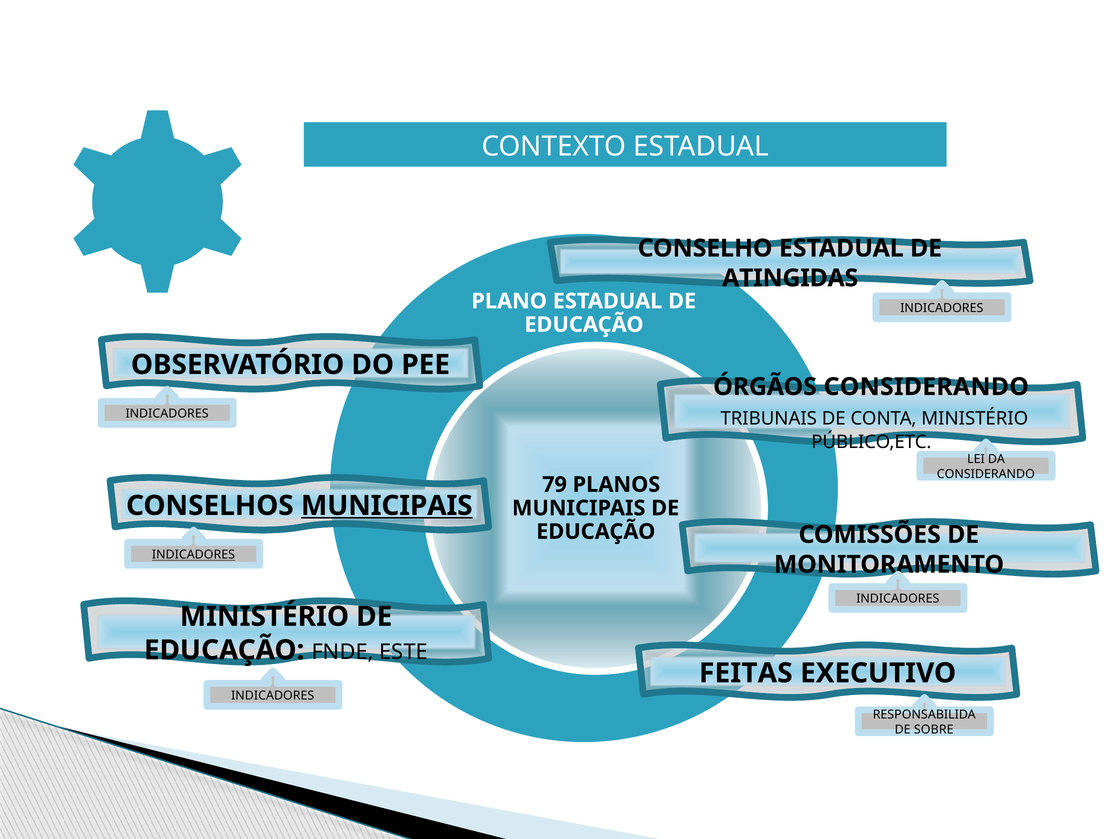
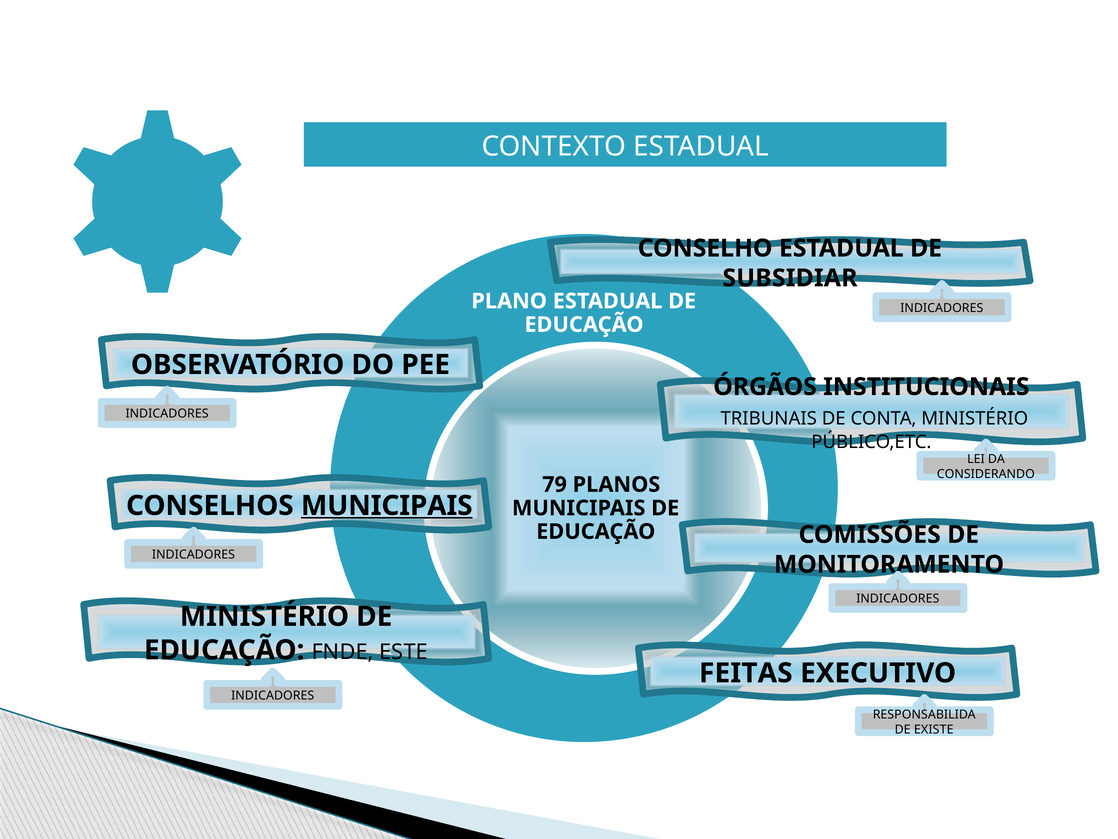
ATINGIDAS: ATINGIDAS -> SUBSIDIAR (790, 278)
ÓRGÃOS CONSIDERANDO: CONSIDERANDO -> INSTITUCIONAIS (926, 387)
INDICADORES underline: present -> none (193, 554)
SOBRE: SOBRE -> EXISTE (934, 729)
